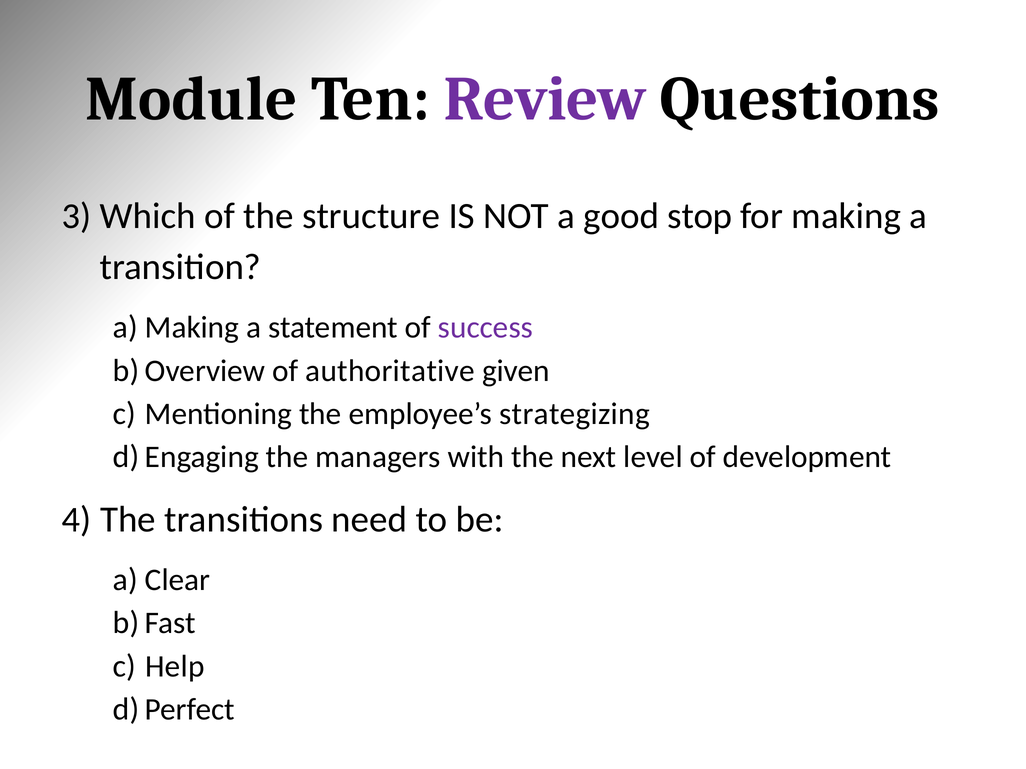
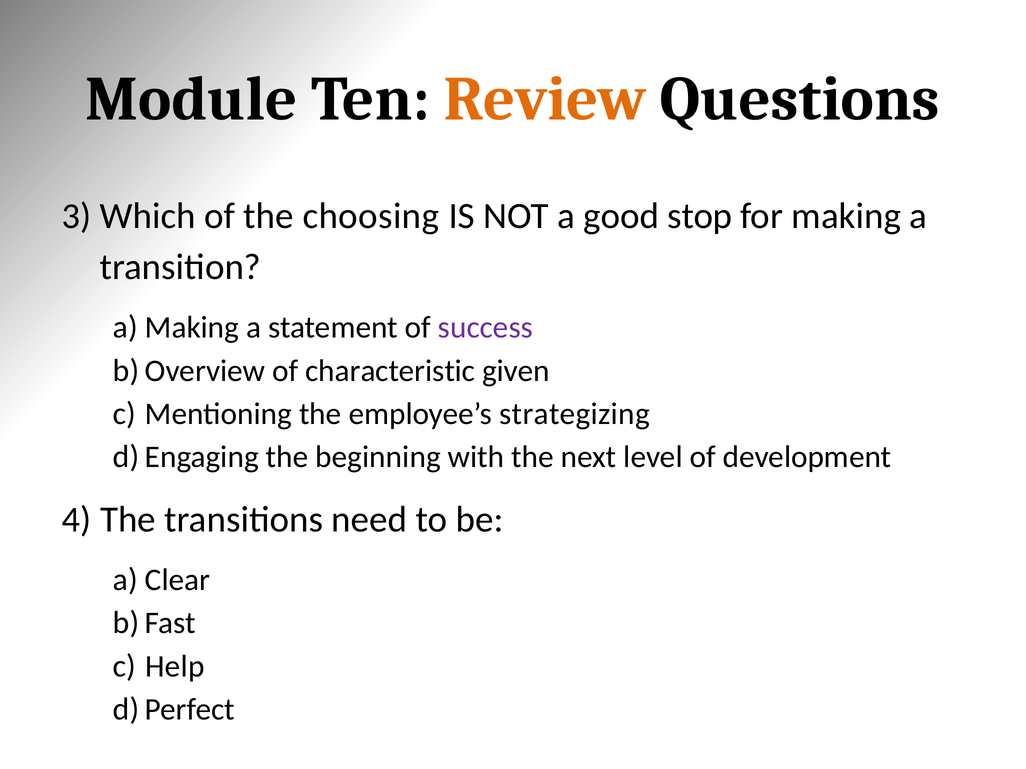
Review colour: purple -> orange (545, 99)
structure: structure -> choosing (371, 216)
authoritative: authoritative -> characteristic (390, 371)
managers: managers -> beginning (378, 457)
